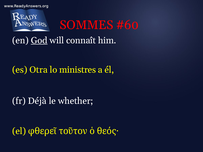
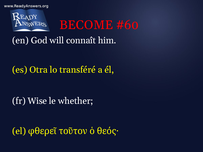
SOMMES: SOMMES -> BECOME (86, 25)
God underline: present -> none (39, 40)
ministres: ministres -> transféré (78, 70)
Déjà: Déjà -> Wise (37, 101)
